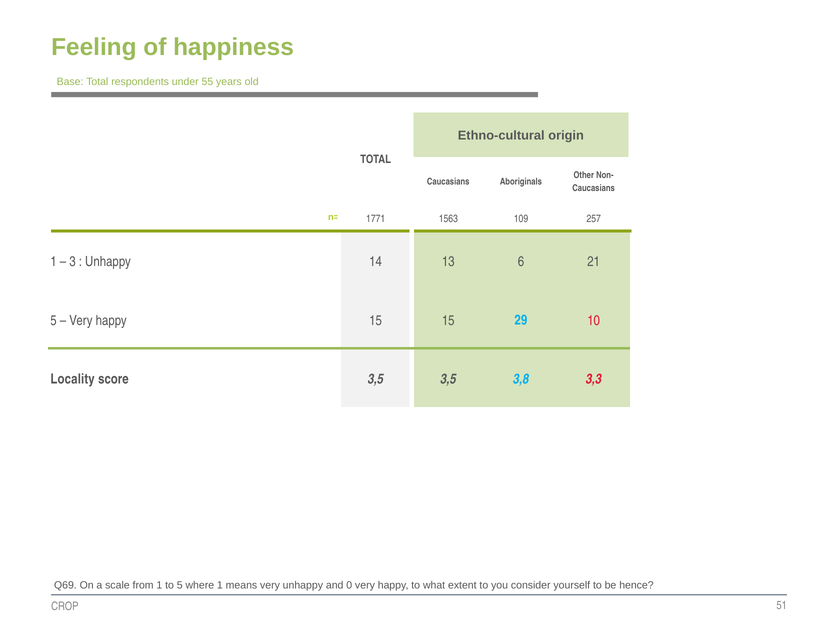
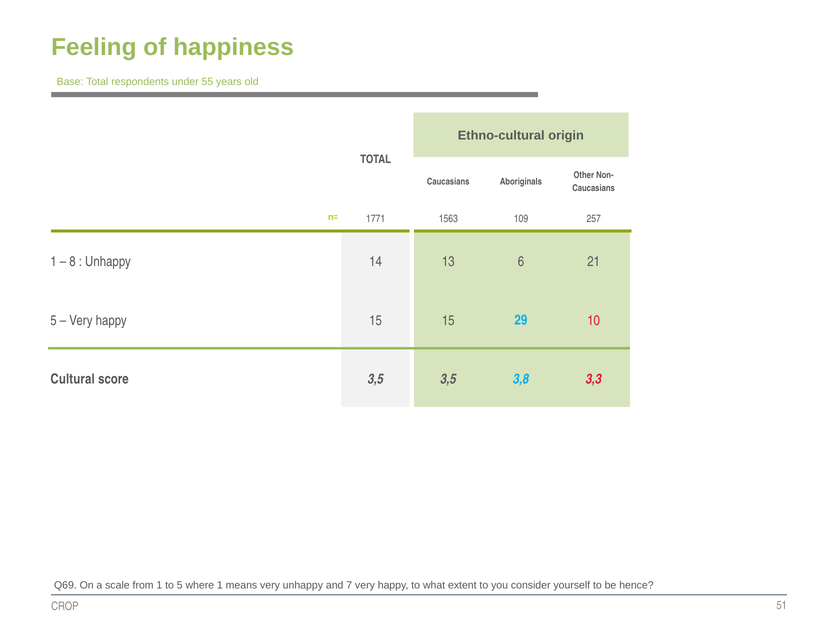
3: 3 -> 8 (72, 262)
Locality: Locality -> Cultural (73, 379)
0: 0 -> 7 (349, 585)
